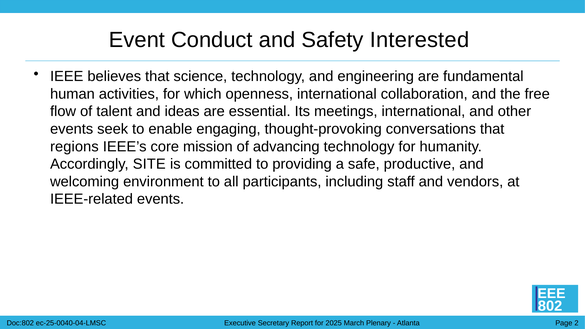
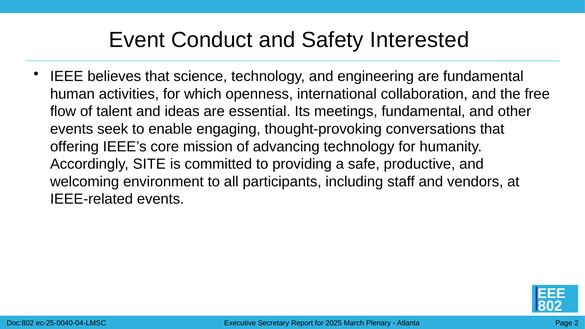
meetings international: international -> fundamental (423, 111)
regions: regions -> offering (74, 147)
